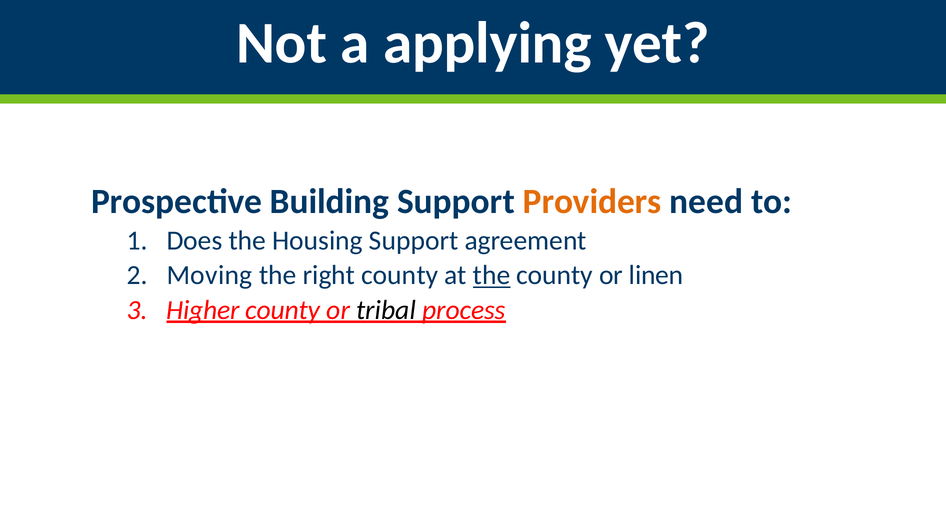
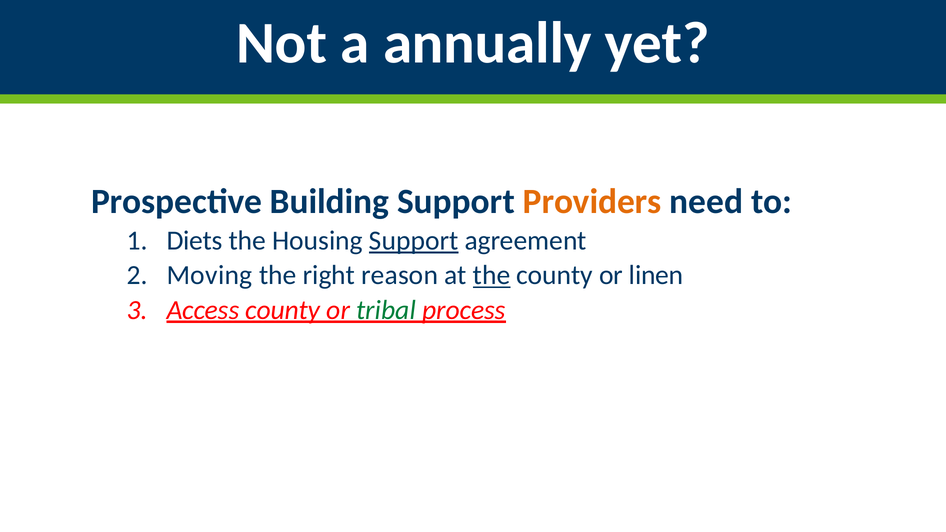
applying: applying -> annually (487, 43)
Does: Does -> Diets (194, 241)
Support underline: none -> present (414, 241)
right county: county -> reason (400, 275)
Higher: Higher -> Access (203, 310)
tribal colour: black -> green (386, 310)
